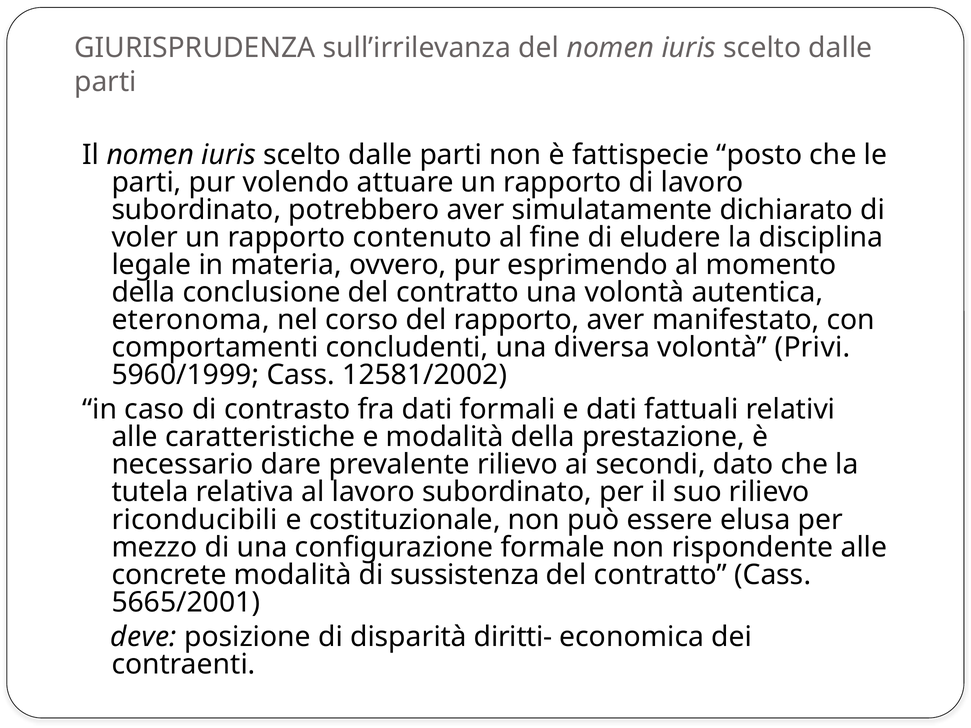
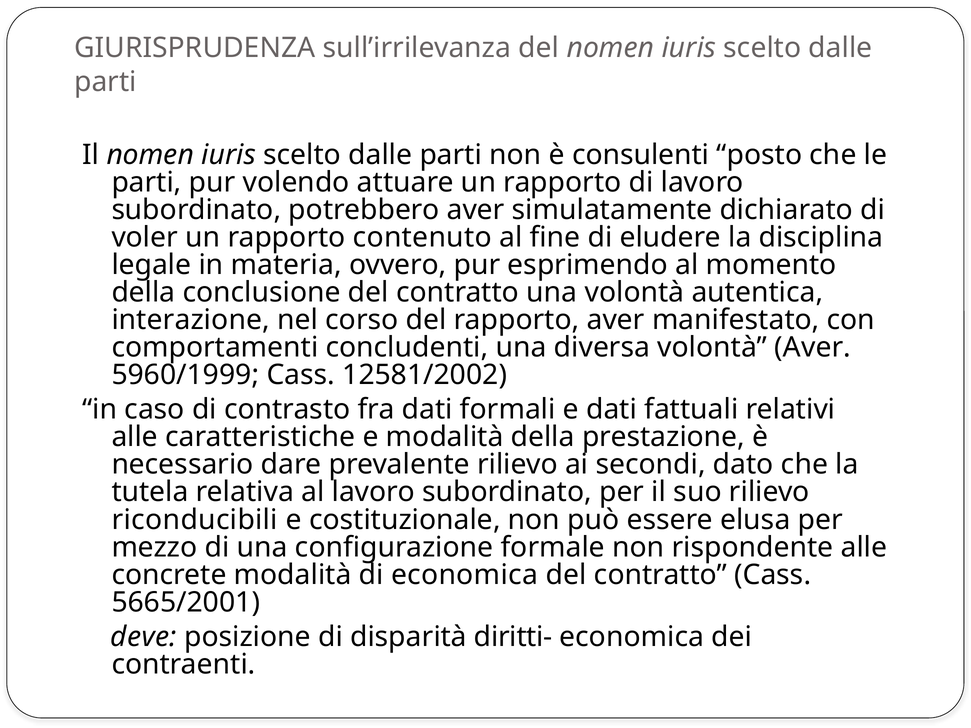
fattispecie: fattispecie -> consulenti (641, 155)
eteronoma: eteronoma -> interazione (191, 320)
volontà Privi: Privi -> Aver (813, 348)
di sussistenza: sussistenza -> economica (465, 575)
